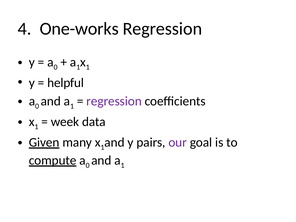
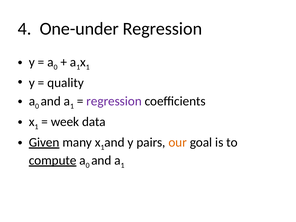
One-works: One-works -> One-under (79, 29)
helpful: helpful -> quality (66, 83)
our colour: purple -> orange (178, 142)
